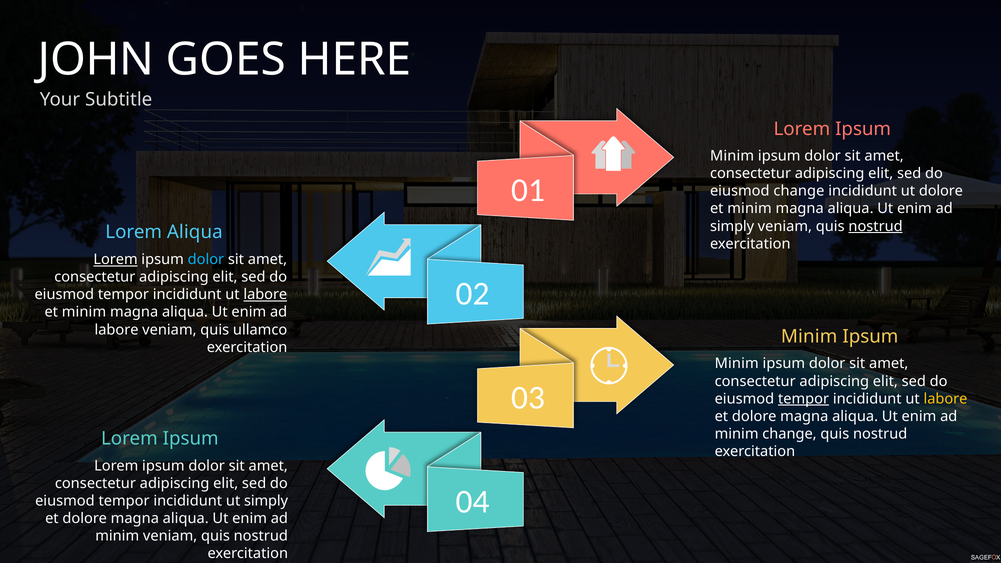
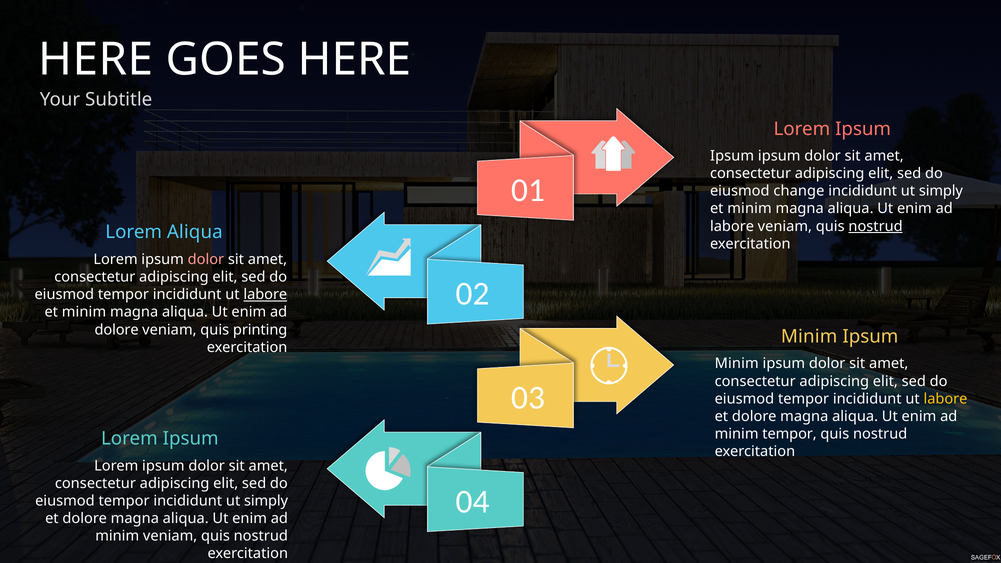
JOHN: JOHN -> HERE (96, 59)
Minim: Minim -> Ipsum (732, 156)
dolore: dolore -> simply (941, 191)
simply: simply -> labore (732, 226)
Lorem underline: present -> none (116, 260)
dolor colour: light blue -> pink (206, 260)
labore: labore -> dolore (117, 330)
ullamco: ullamco -> printing (260, 330)
tempor underline: present -> none (804, 399)
minim change: change -> tempor (790, 434)
